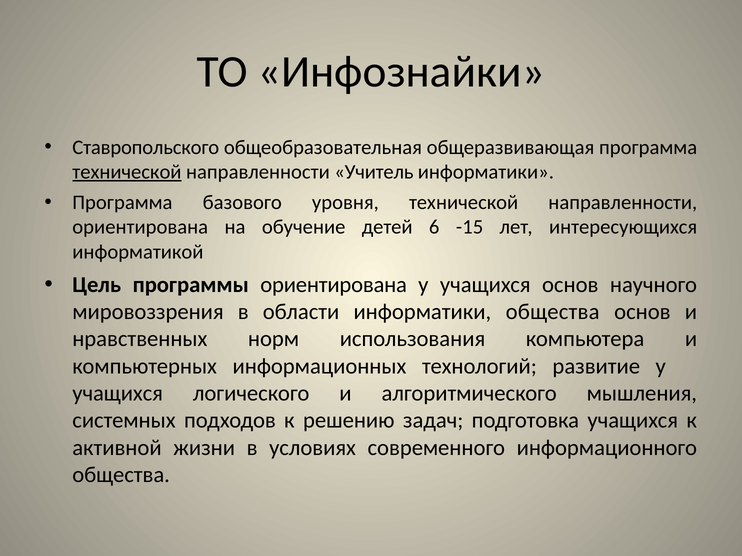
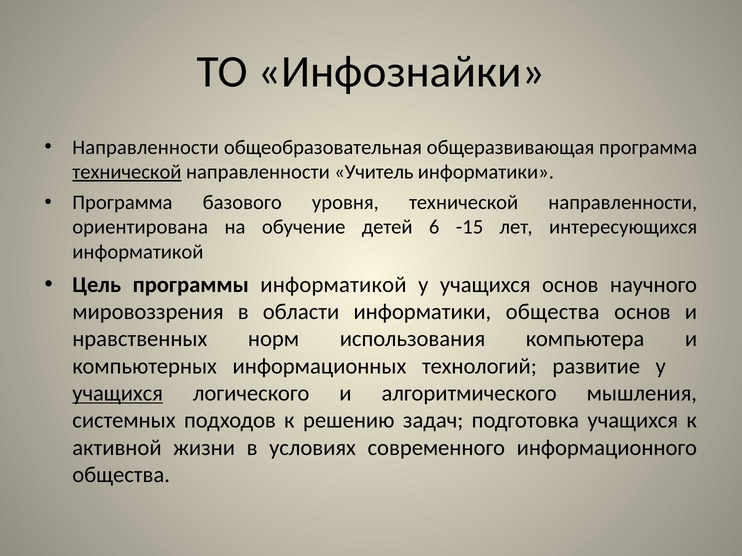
Ставропольского: Ставропольского -> Направленности (146, 147)
программы ориентирована: ориентирована -> информатикой (333, 285)
учащихся underline: none -> present (118, 394)
